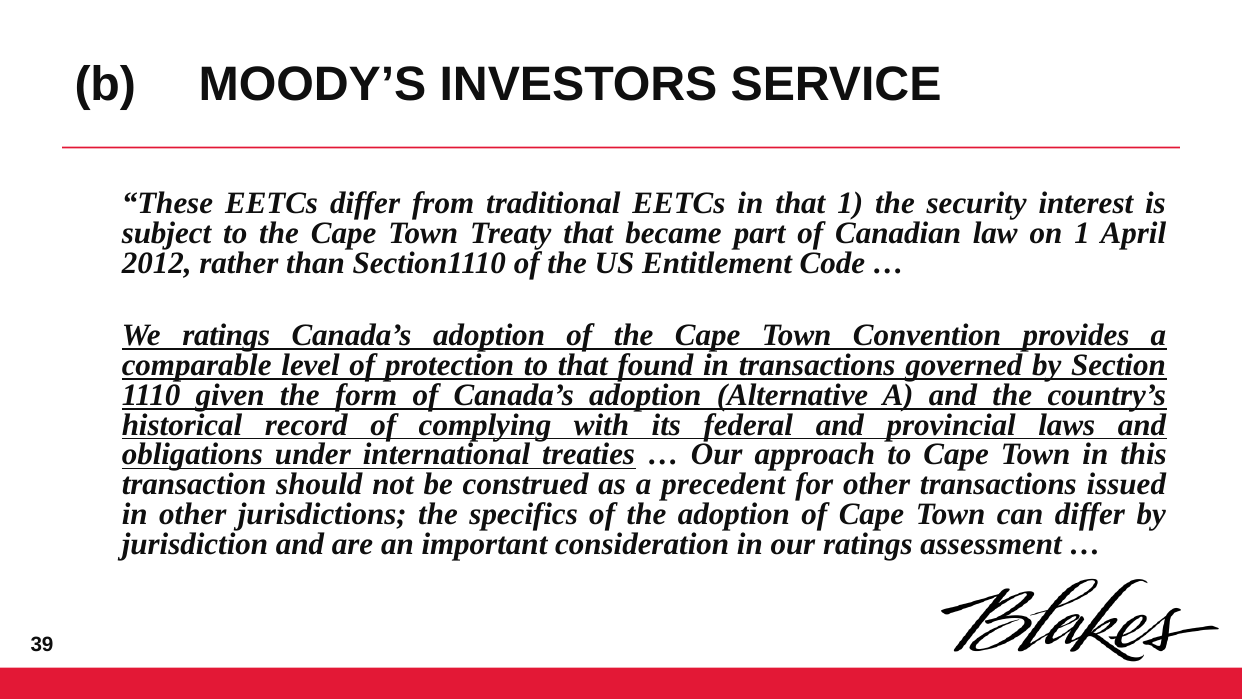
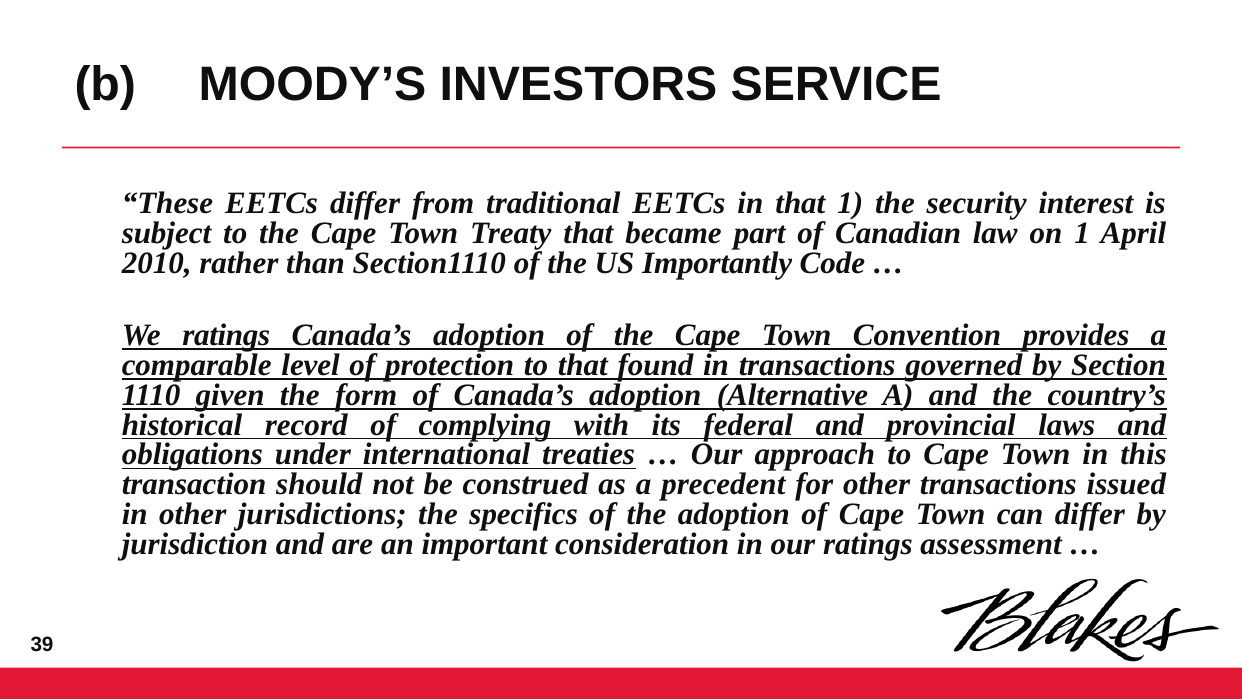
2012: 2012 -> 2010 (157, 263)
Entitlement: Entitlement -> Importantly (717, 263)
